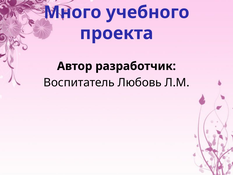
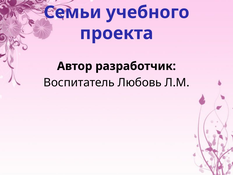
Много: Много -> Семьи (73, 12)
